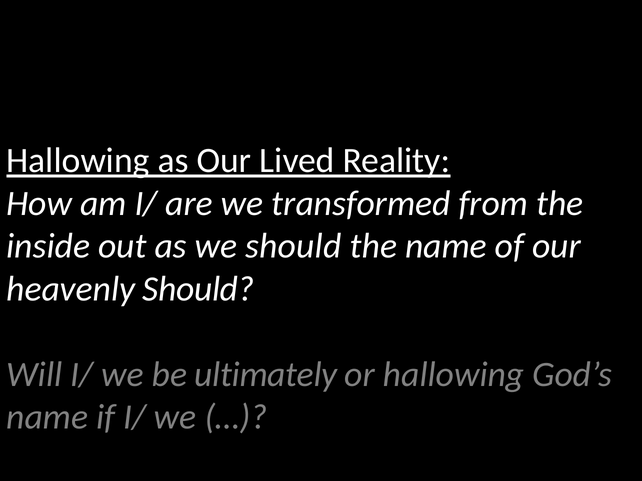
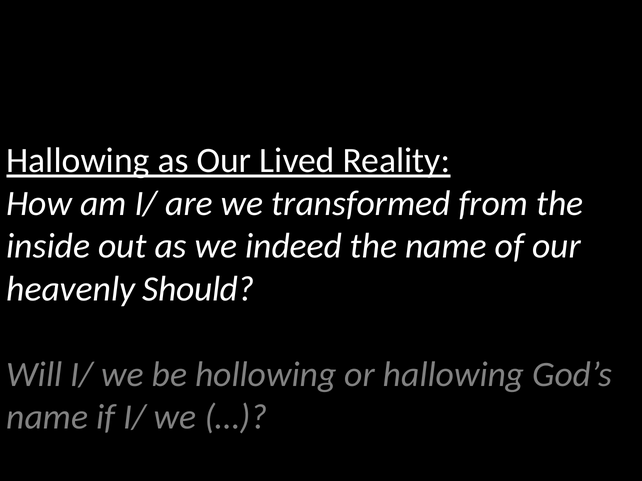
we should: should -> indeed (294, 246)
ultimately: ultimately -> hollowing (266, 375)
